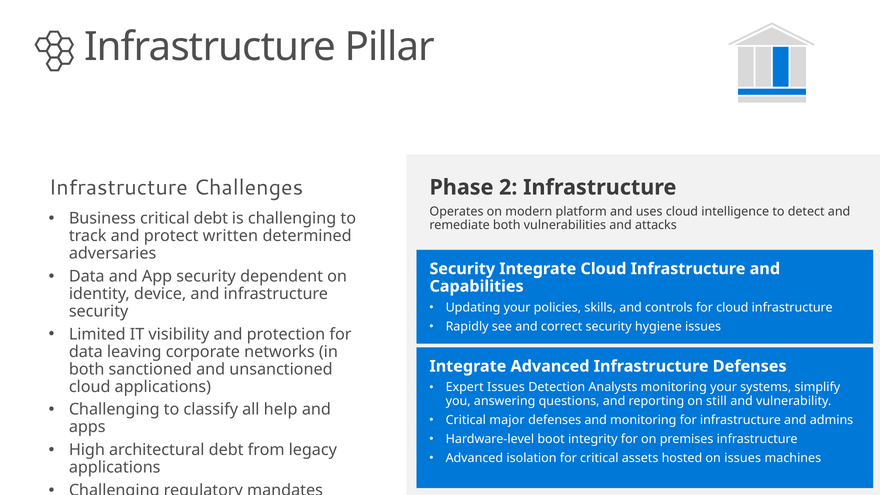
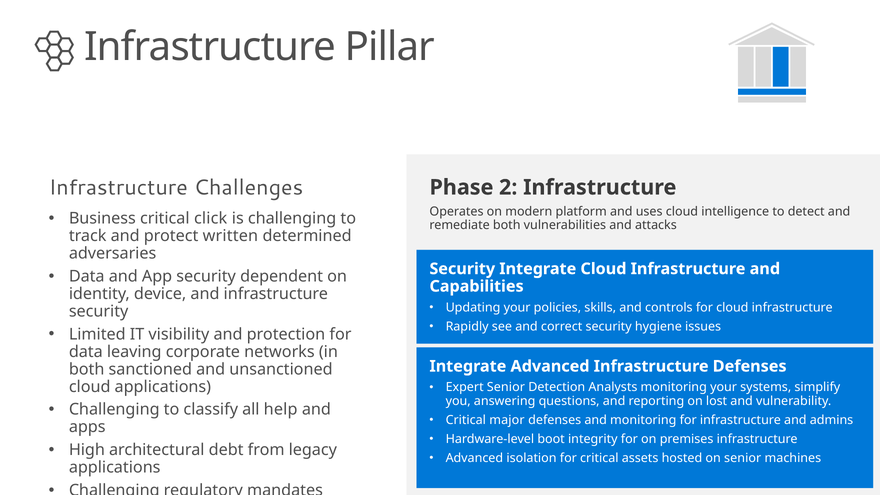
critical debt: debt -> click (211, 219)
Expert Issues: Issues -> Senior (506, 387)
still: still -> lost (717, 401)
on issues: issues -> senior (743, 458)
